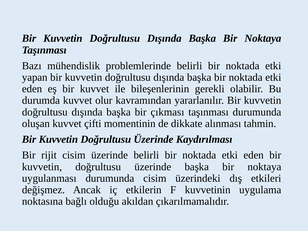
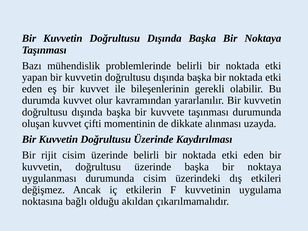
çıkması: çıkması -> kuvvete (167, 112)
tahmin: tahmin -> uzayda (260, 124)
